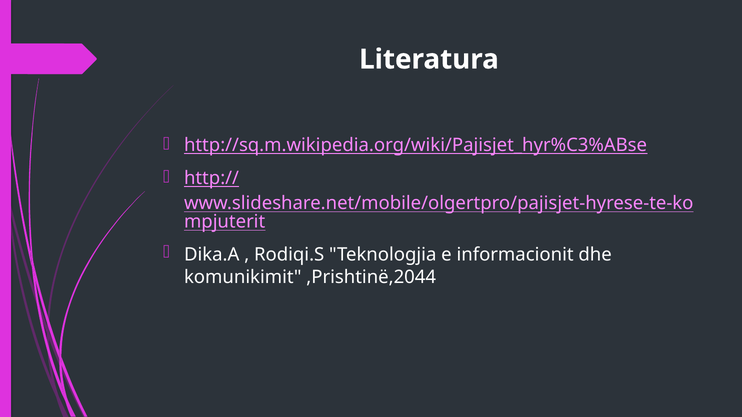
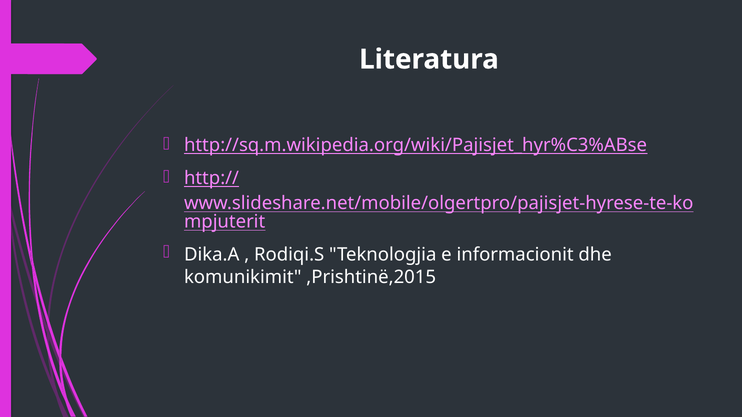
,Prishtinë,2044: ,Prishtinë,2044 -> ,Prishtinë,2015 (371, 277)
